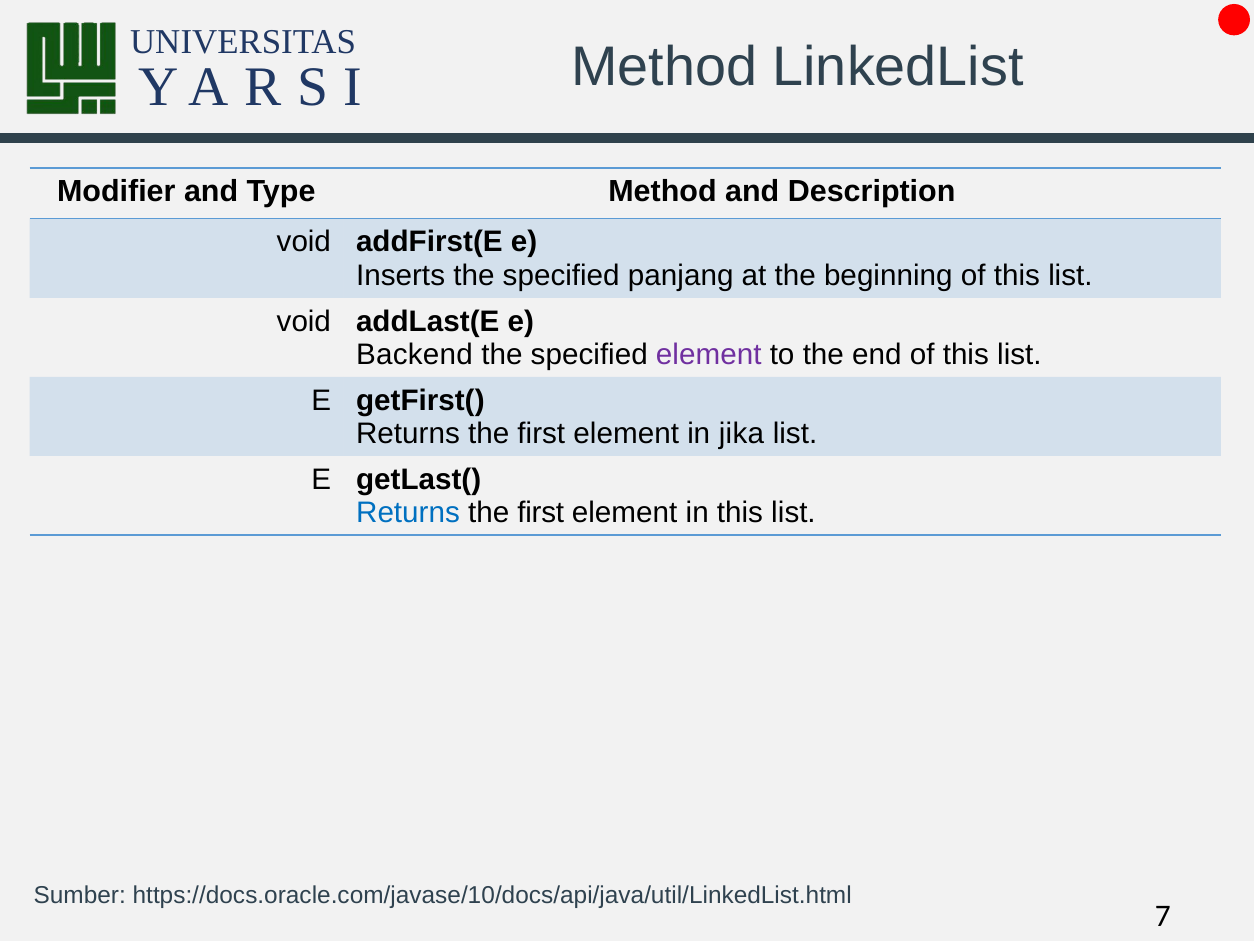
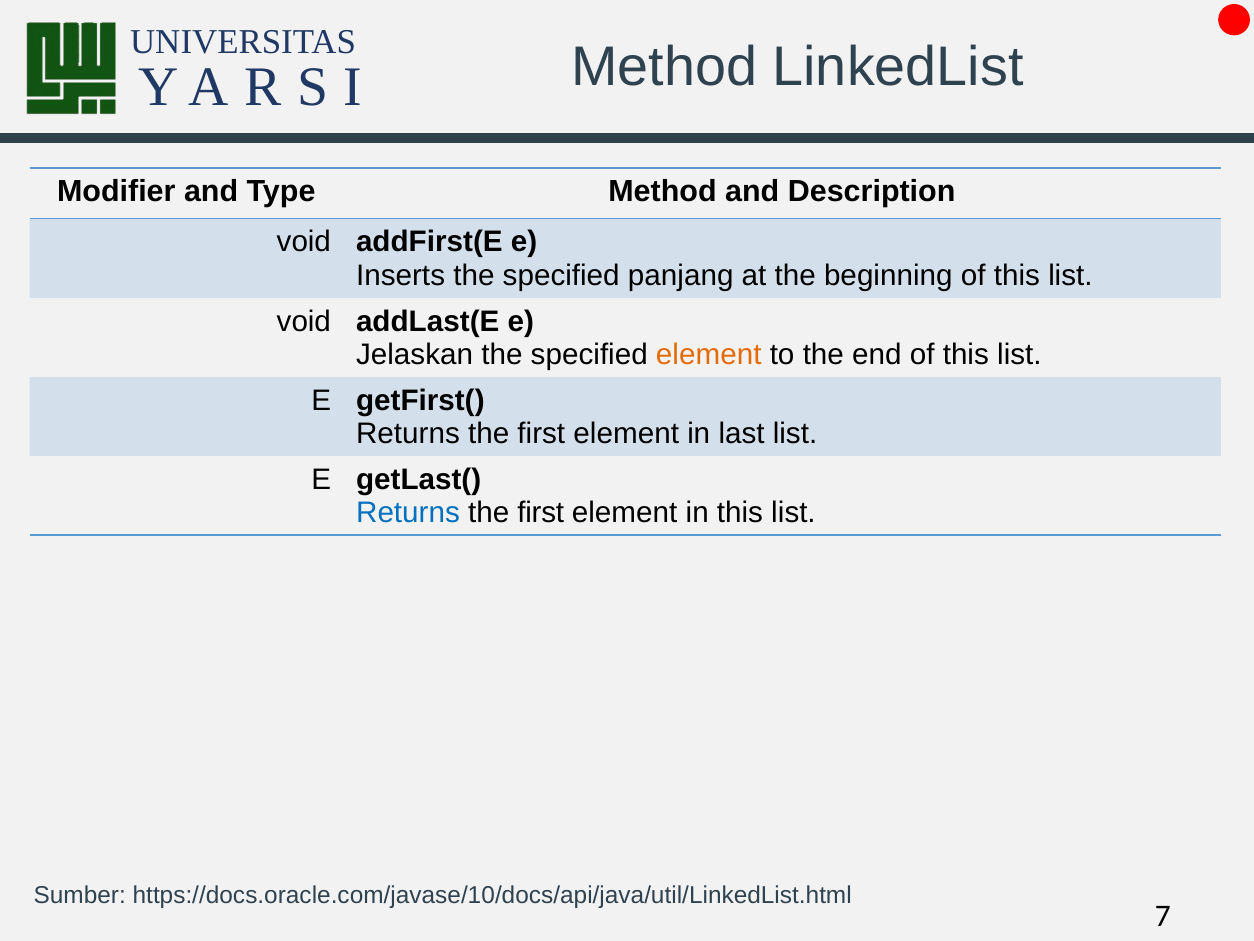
Backend: Backend -> Jelaskan (415, 354)
element colour: purple -> orange (709, 354)
jika: jika -> last (742, 433)
